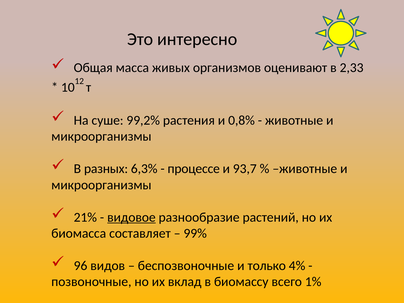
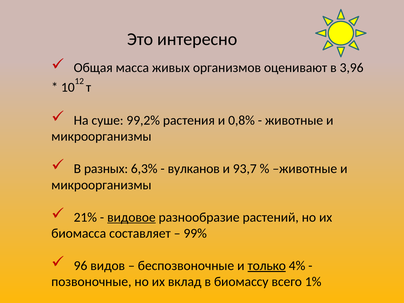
2,33: 2,33 -> 3,96 (352, 68)
процессе: процессе -> вулканов (194, 169)
только underline: none -> present (267, 266)
